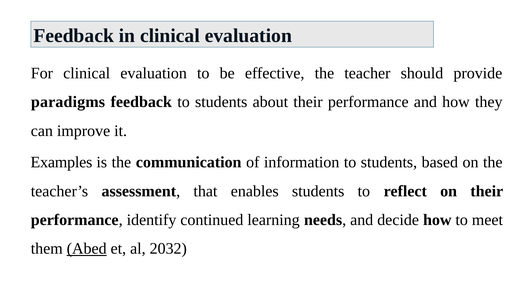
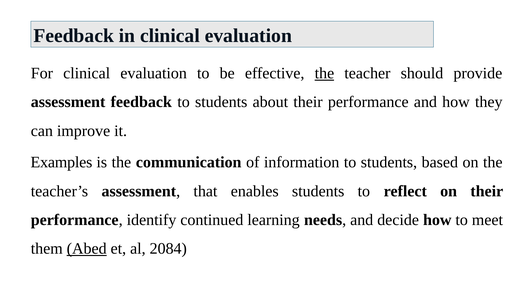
the underline: none -> present (324, 73)
paradigms: paradigms -> assessment (68, 102)
2032: 2032 -> 2084 (168, 249)
